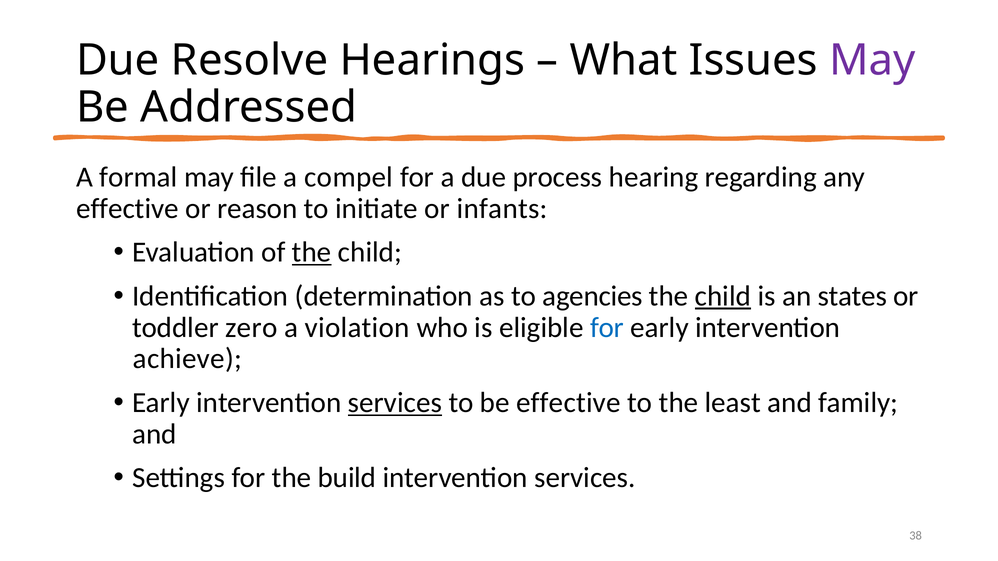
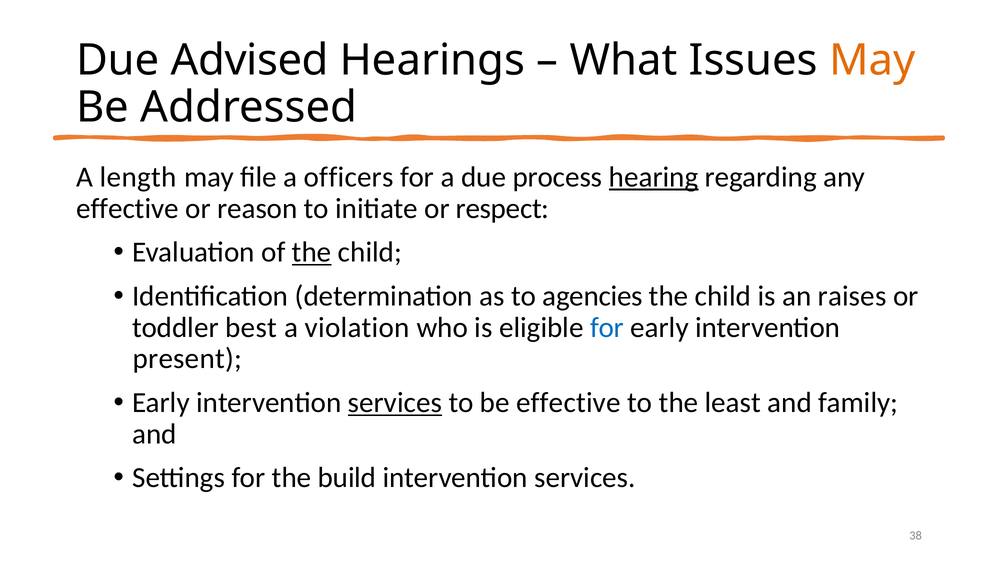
Resolve: Resolve -> Advised (250, 60)
May colour: purple -> orange (872, 60)
formal: formal -> length (138, 177)
compel: compel -> officers (349, 177)
hearing underline: none -> present (654, 177)
infants: infants -> respect (503, 209)
child underline: present -> none (723, 296)
states: states -> raises (852, 296)
zero: zero -> best (251, 328)
achieve: achieve -> present (187, 359)
